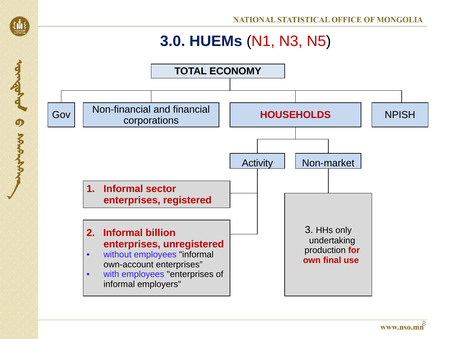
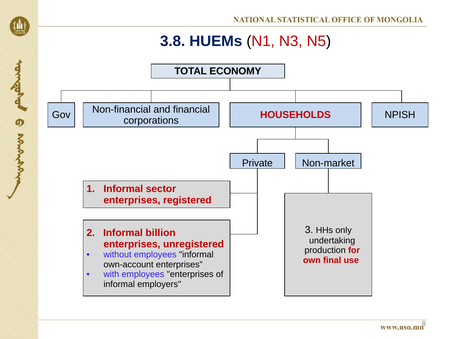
3.0: 3.0 -> 3.8 (173, 41)
Activity: Activity -> Private (257, 163)
